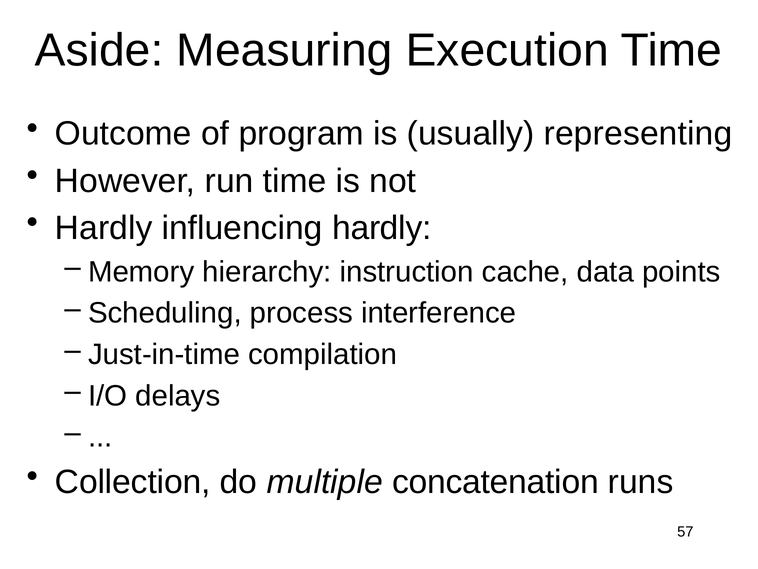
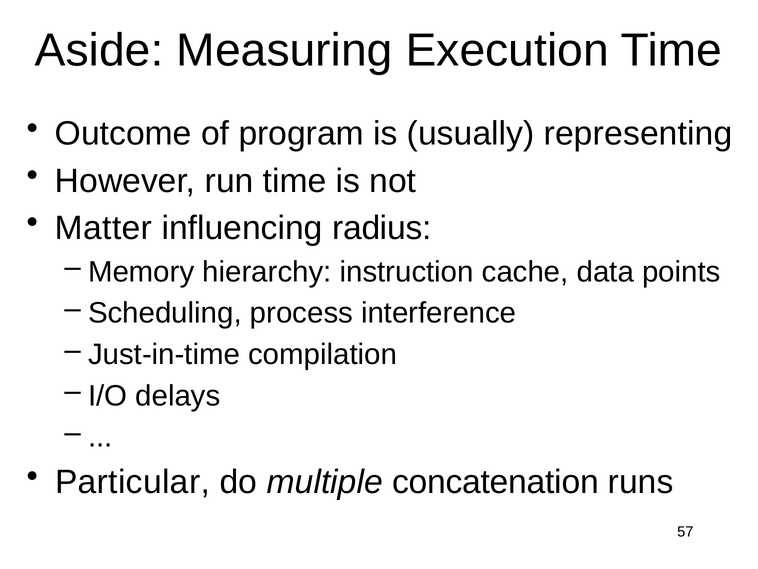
Hardly: Hardly -> Matter (104, 228)
influencing hardly: hardly -> radius (382, 228)
Collection: Collection -> Particular (132, 482)
